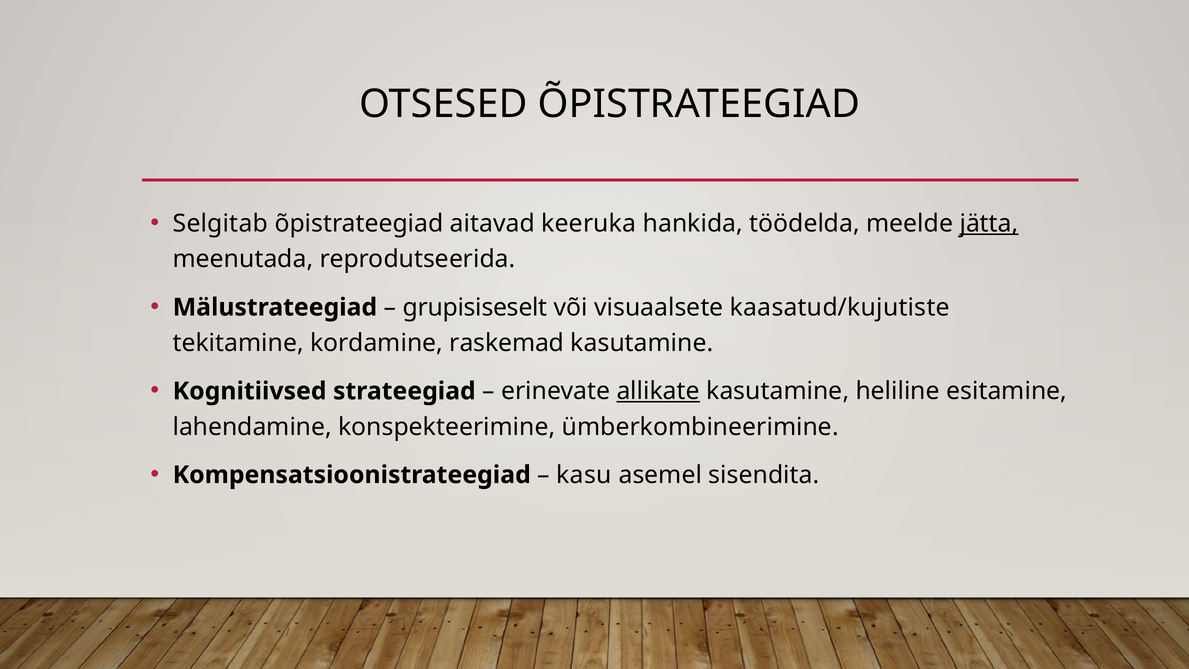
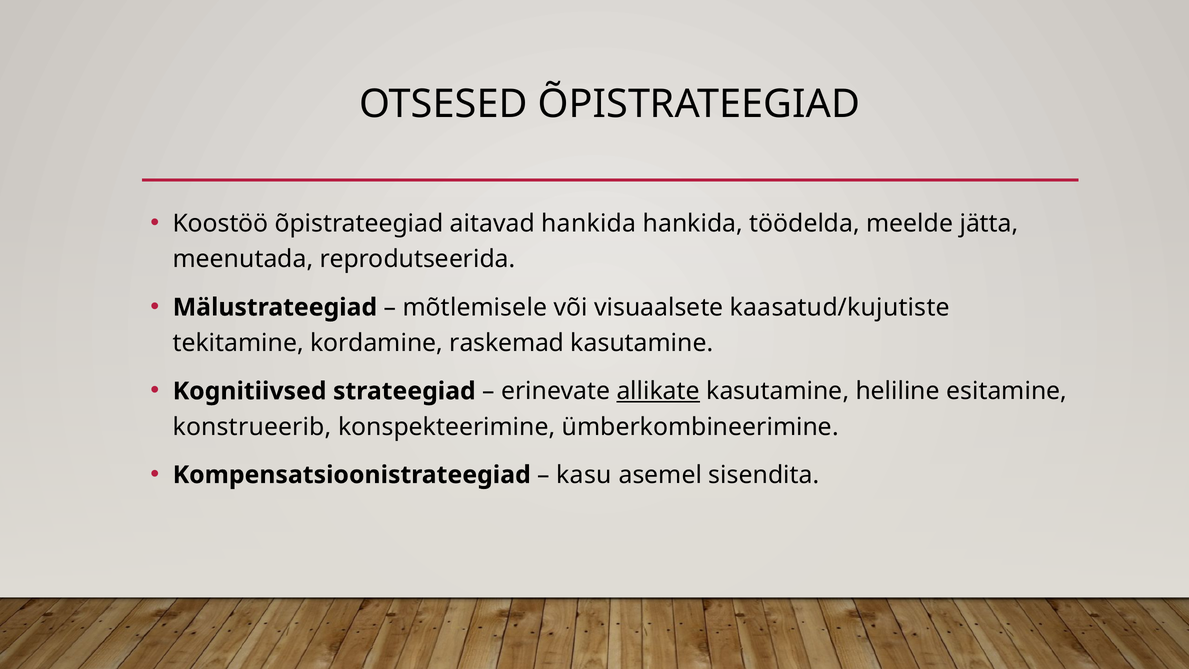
Selgitab: Selgitab -> Koostöö (220, 224)
aitavad keeruka: keeruka -> hankida (589, 224)
jätta underline: present -> none (989, 224)
grupisiseselt: grupisiseselt -> mõtlemisele (475, 307)
lahendamine: lahendamine -> konstrueerib (252, 427)
